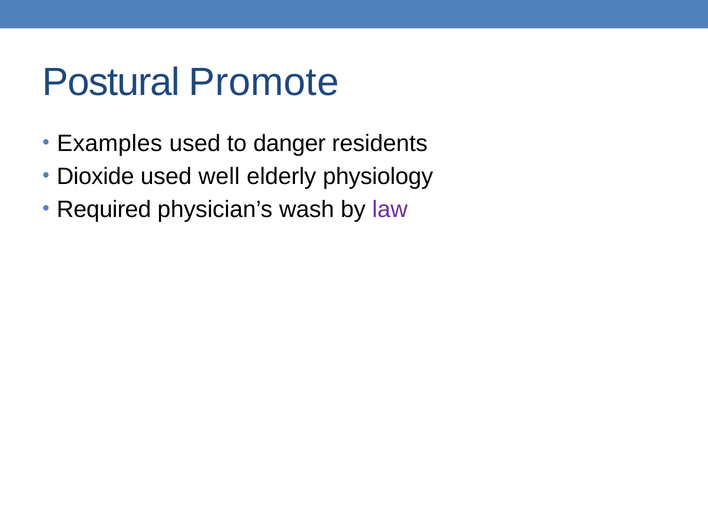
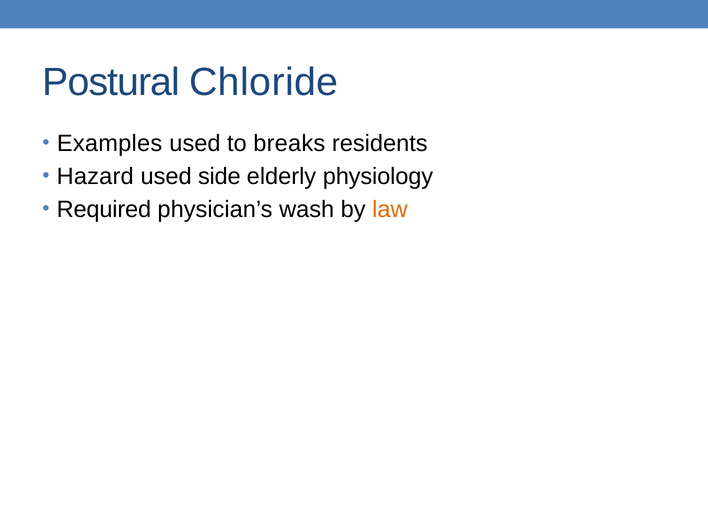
Promote: Promote -> Chloride (264, 82)
danger: danger -> breaks (289, 143)
Dioxide: Dioxide -> Hazard (95, 176)
well: well -> side (219, 176)
law colour: purple -> orange (390, 209)
